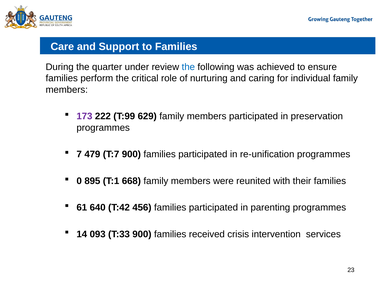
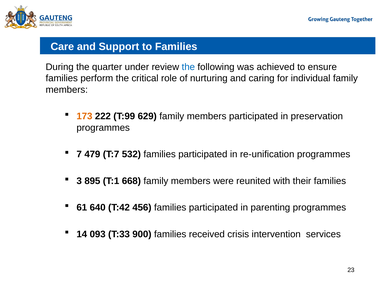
173 colour: purple -> orange (84, 116)
T:7 900: 900 -> 532 (131, 154)
0: 0 -> 3 (79, 181)
